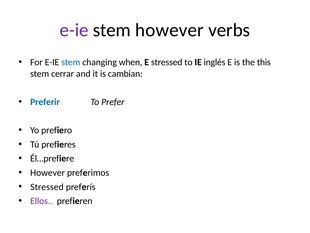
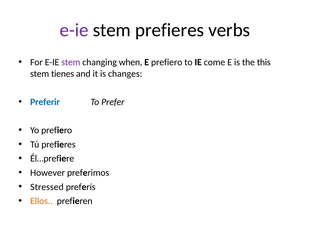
stem however: however -> prefieres (170, 30)
stem colour: blue -> purple (71, 62)
E stressed: stressed -> prefiero (167, 62)
inglés: inglés -> come (215, 62)
cerrar: cerrar -> tienes (63, 74)
cambian: cambian -> changes (125, 74)
Ellos colour: purple -> orange (41, 201)
